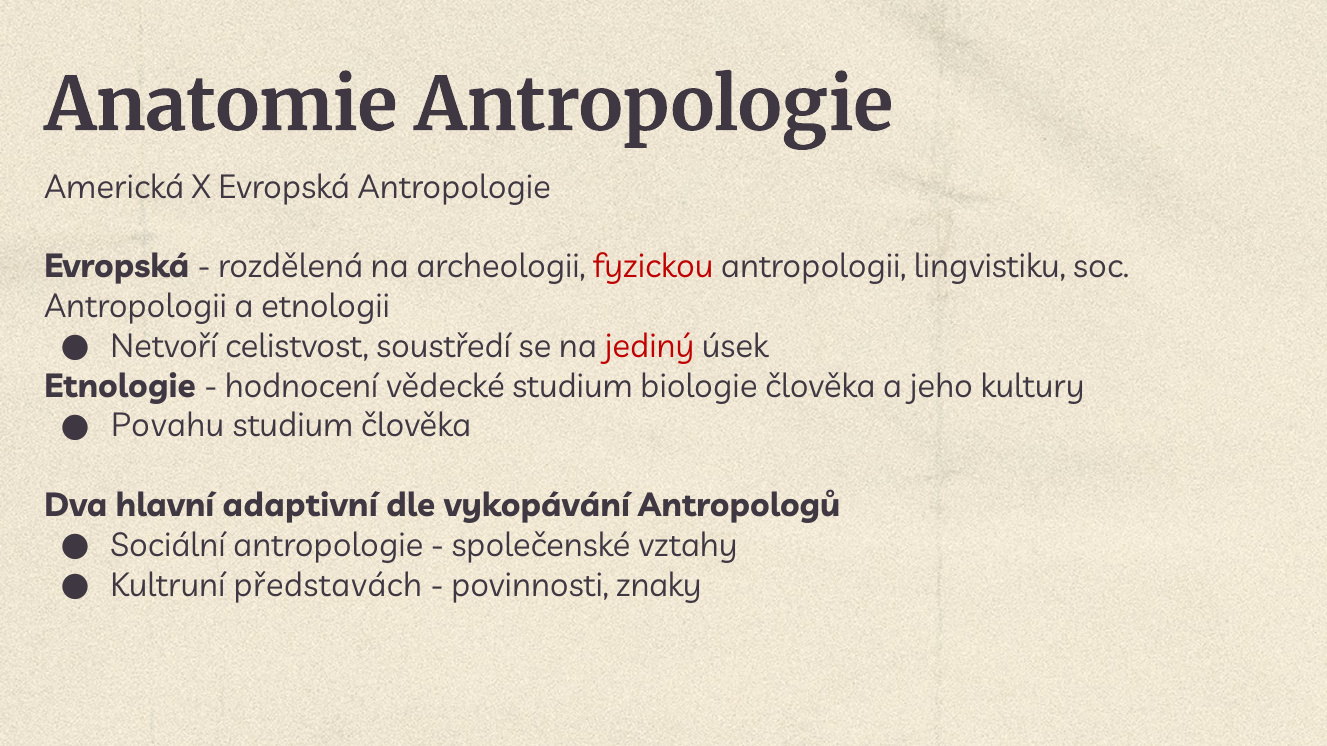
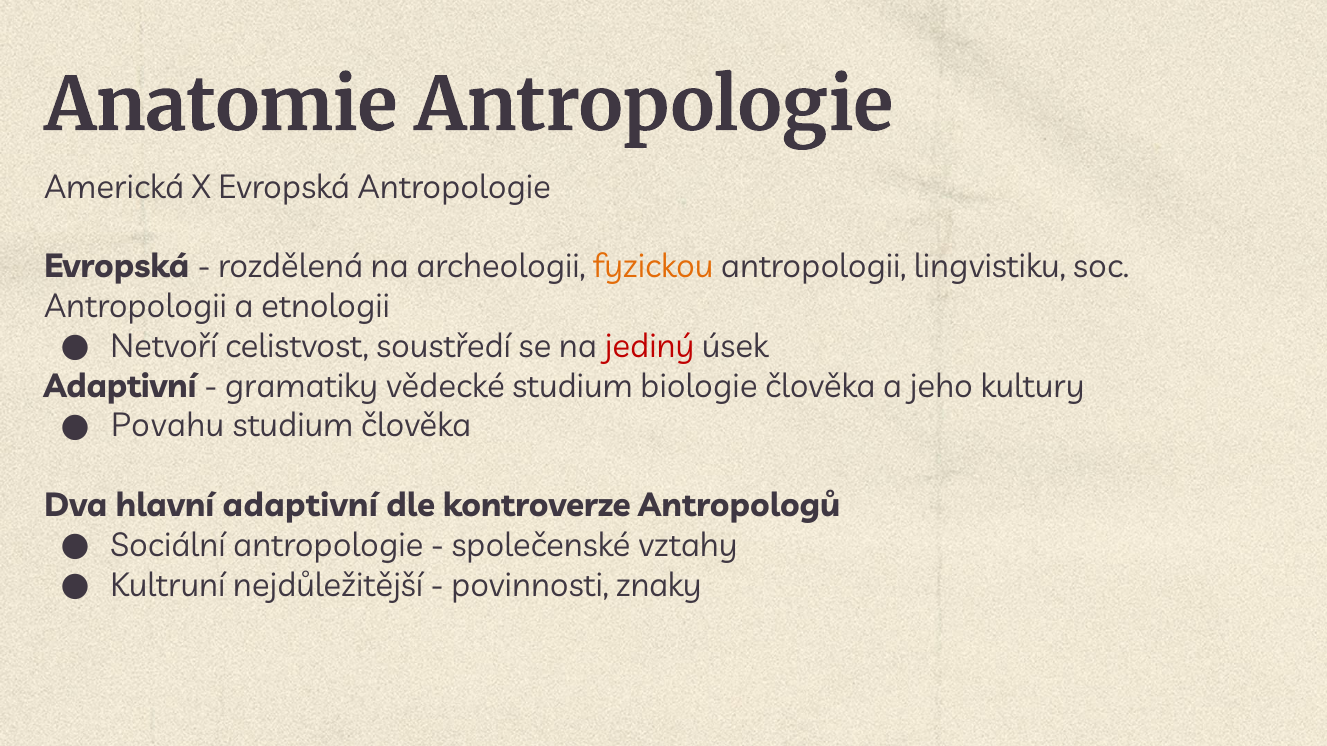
fyzickou colour: red -> orange (653, 267)
Etnologie: Etnologie -> Adaptivní (120, 386)
hodnocení: hodnocení -> gramatiky (301, 386)
vykopávání: vykopávání -> kontroverze (537, 506)
představách: představách -> nejdůležitější (328, 585)
